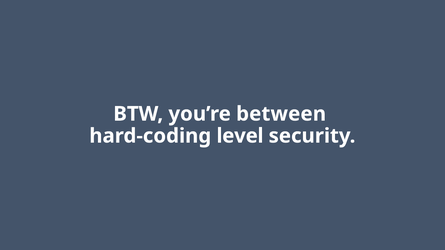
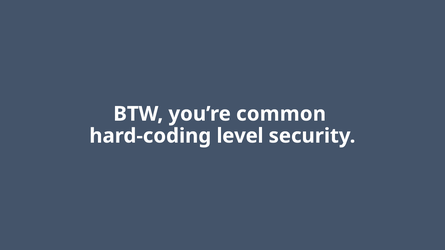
between: between -> common (281, 114)
